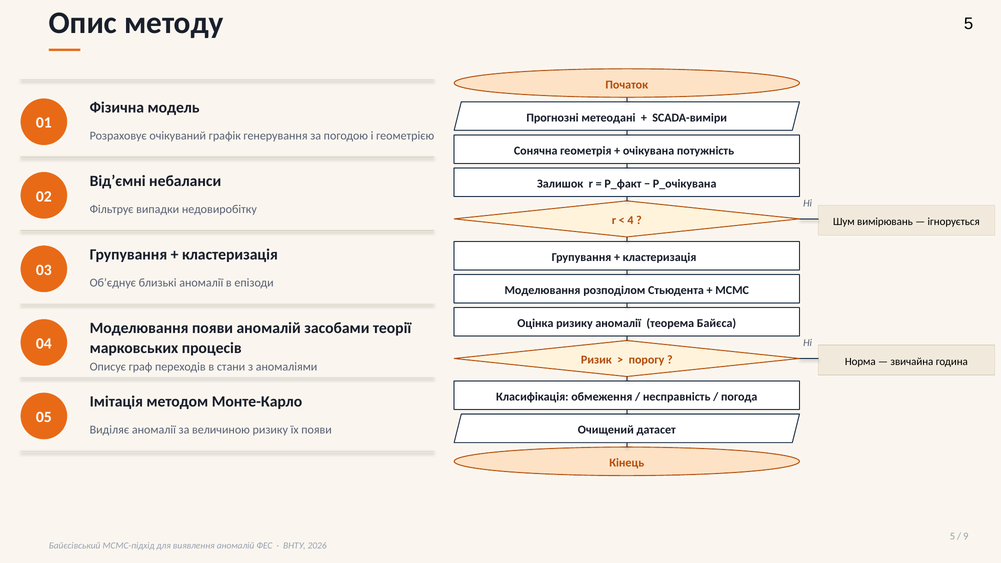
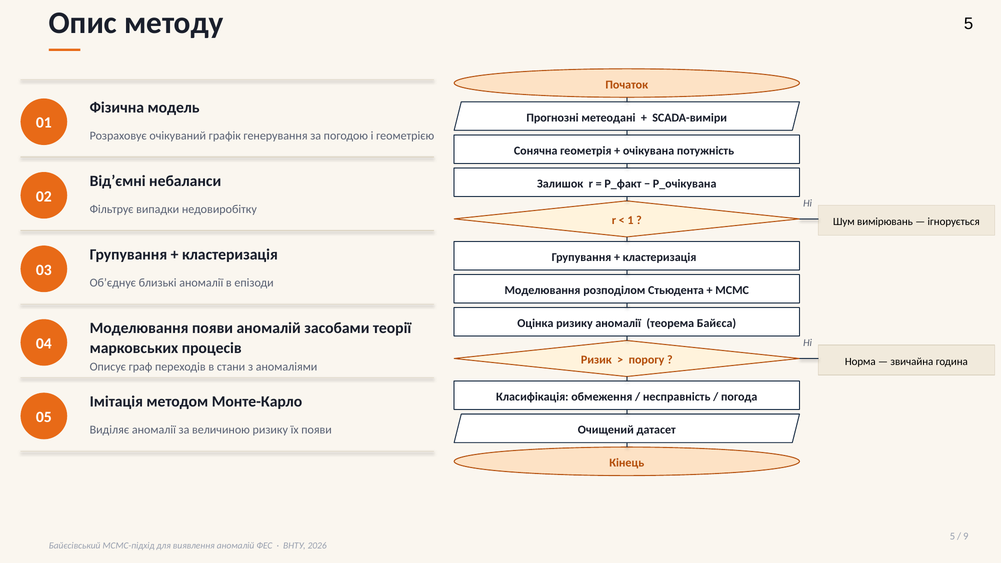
4: 4 -> 1 (630, 220)
